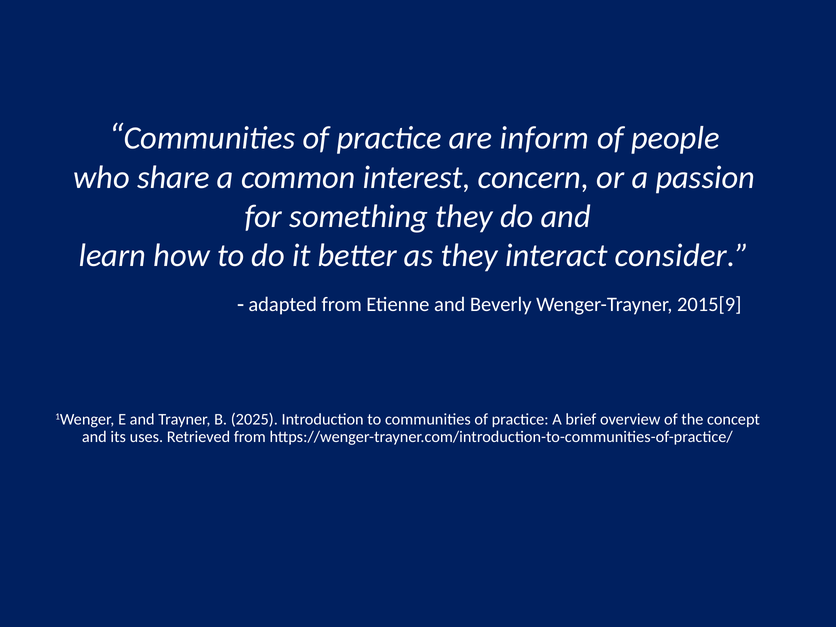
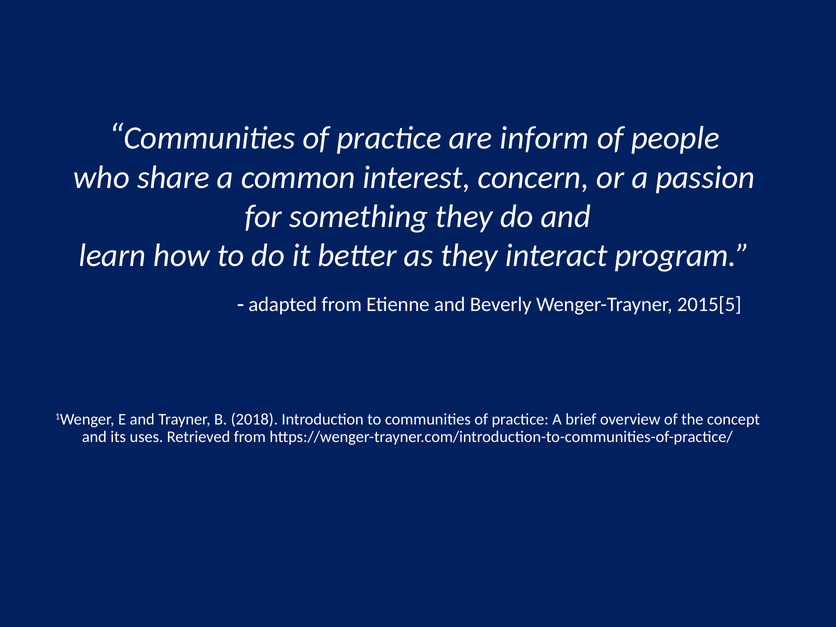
consider: consider -> program (682, 256)
2015[9: 2015[9 -> 2015[5 (709, 305)
2025: 2025 -> 2018 (254, 419)
